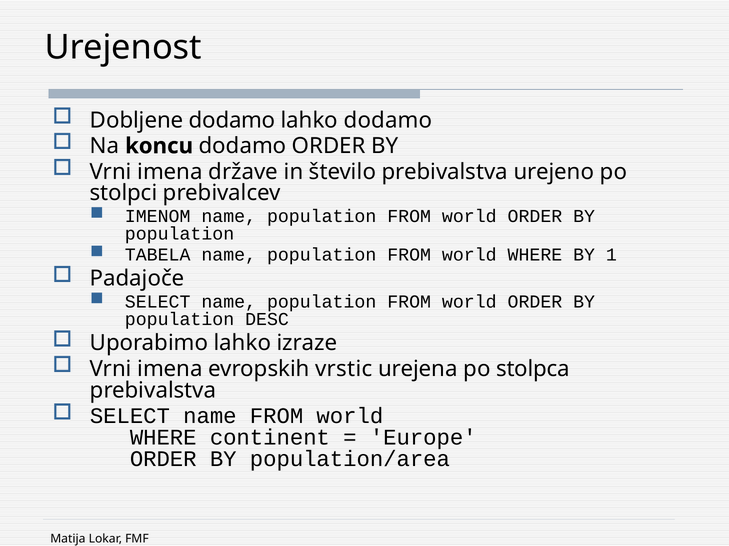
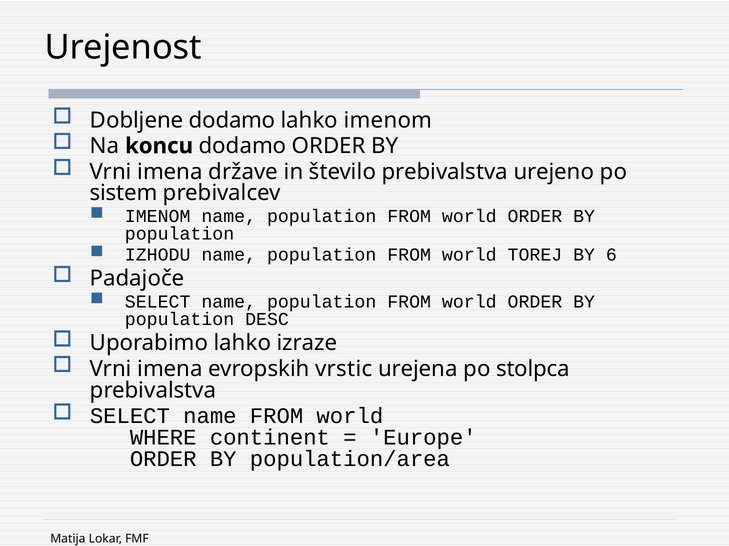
lahko dodamo: dodamo -> imenom (388, 120)
stolpci: stolpci -> sistem (124, 193)
TABELA: TABELA -> IZHODU (158, 255)
population FROM world WHERE: WHERE -> TOREJ (535, 255)
1: 1 -> 6 (611, 255)
